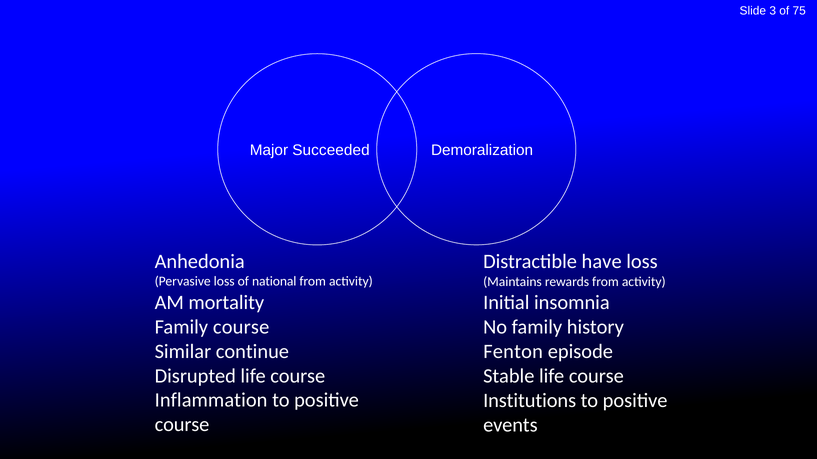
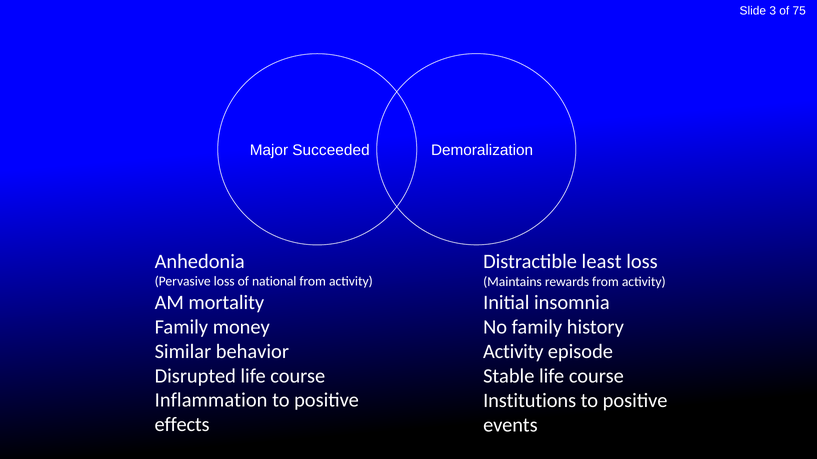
have: have -> least (602, 262)
Family course: course -> money (241, 327)
continue: continue -> behavior (252, 352)
Fenton: Fenton -> Activity (513, 352)
course: course -> effects (182, 425)
